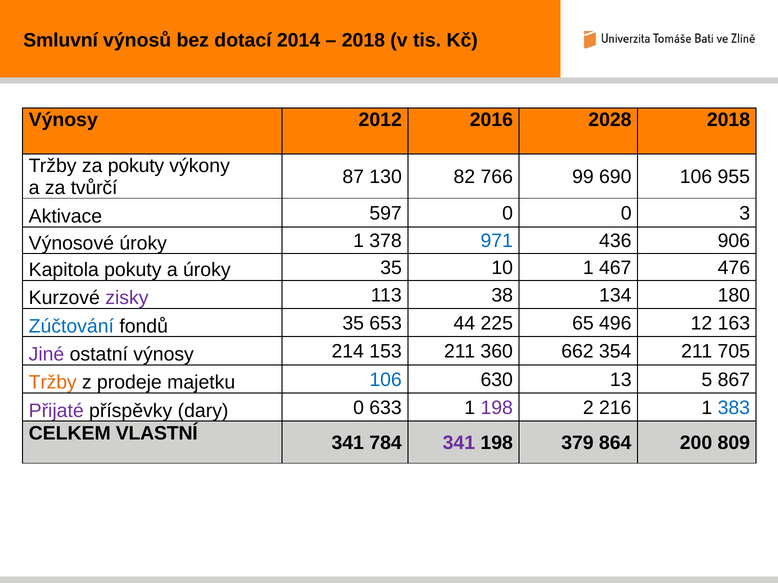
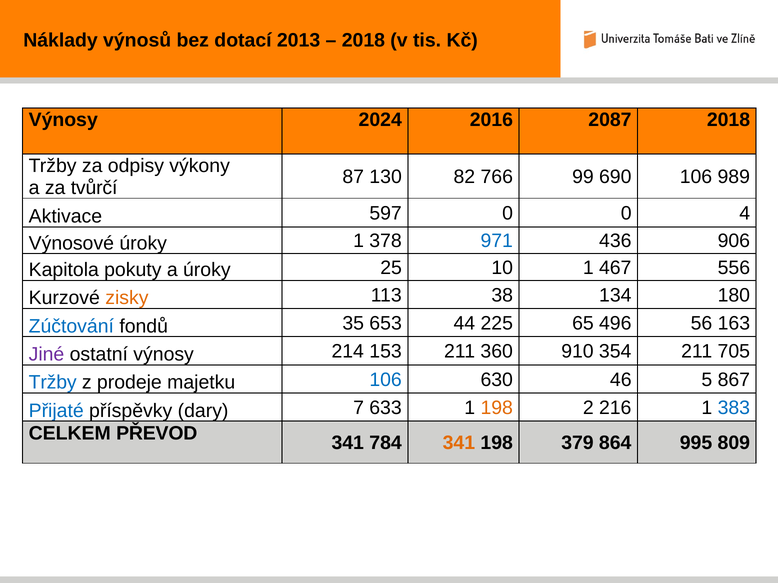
Smluvní: Smluvní -> Náklady (61, 40)
2014: 2014 -> 2013 (299, 40)
2012: 2012 -> 2024 (380, 120)
2028: 2028 -> 2087 (610, 120)
za pokuty: pokuty -> odpisy (136, 166)
955: 955 -> 989 (734, 177)
3: 3 -> 4 (745, 213)
úroky 35: 35 -> 25 (391, 268)
476: 476 -> 556 (734, 268)
zisky colour: purple -> orange (127, 298)
12: 12 -> 56 (702, 324)
662: 662 -> 910 (577, 352)
Tržby colour: orange -> blue (53, 383)
13: 13 -> 46 (621, 380)
Přijaté colour: purple -> blue (56, 411)
dary 0: 0 -> 7 (359, 408)
198 colour: purple -> orange (497, 408)
VLASTNÍ: VLASTNÍ -> PŘEVOD (157, 434)
341 colour: purple -> orange (459, 443)
200: 200 -> 995 (696, 443)
